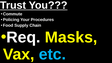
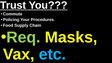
Req colour: white -> light green (23, 37)
